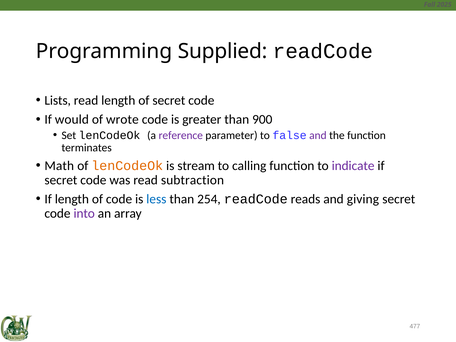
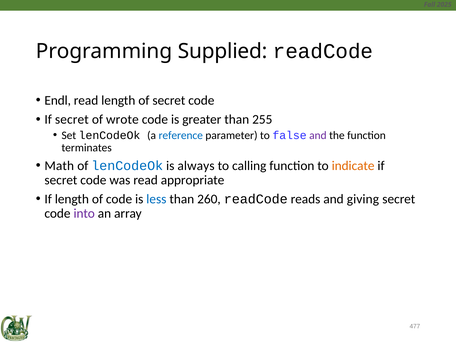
Lists: Lists -> Endl (58, 100)
would: would -> secret (72, 120)
900: 900 -> 255 (262, 120)
reference colour: purple -> blue (181, 135)
lenCodeOk colour: orange -> blue (127, 166)
stream: stream -> always (196, 166)
indicate colour: purple -> orange (353, 166)
subtraction: subtraction -> appropriate (193, 180)
254: 254 -> 260 (209, 199)
